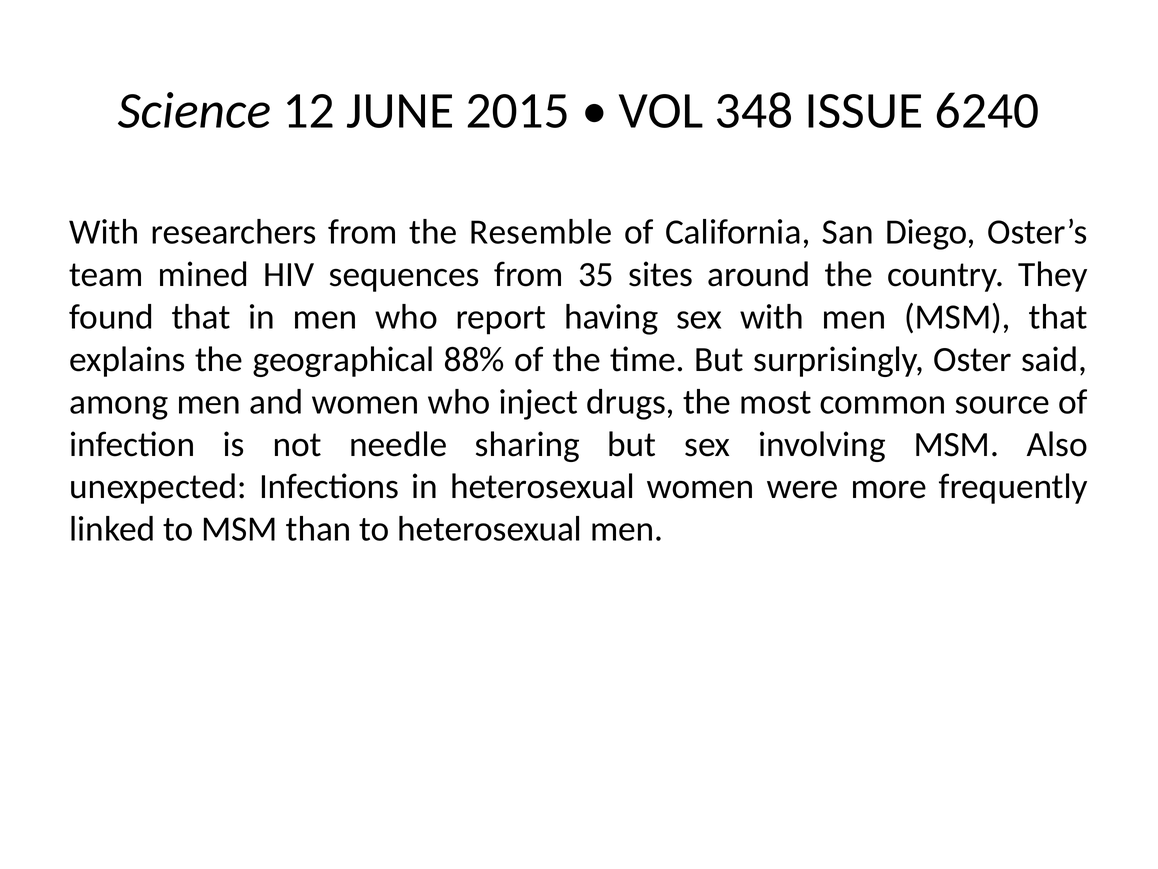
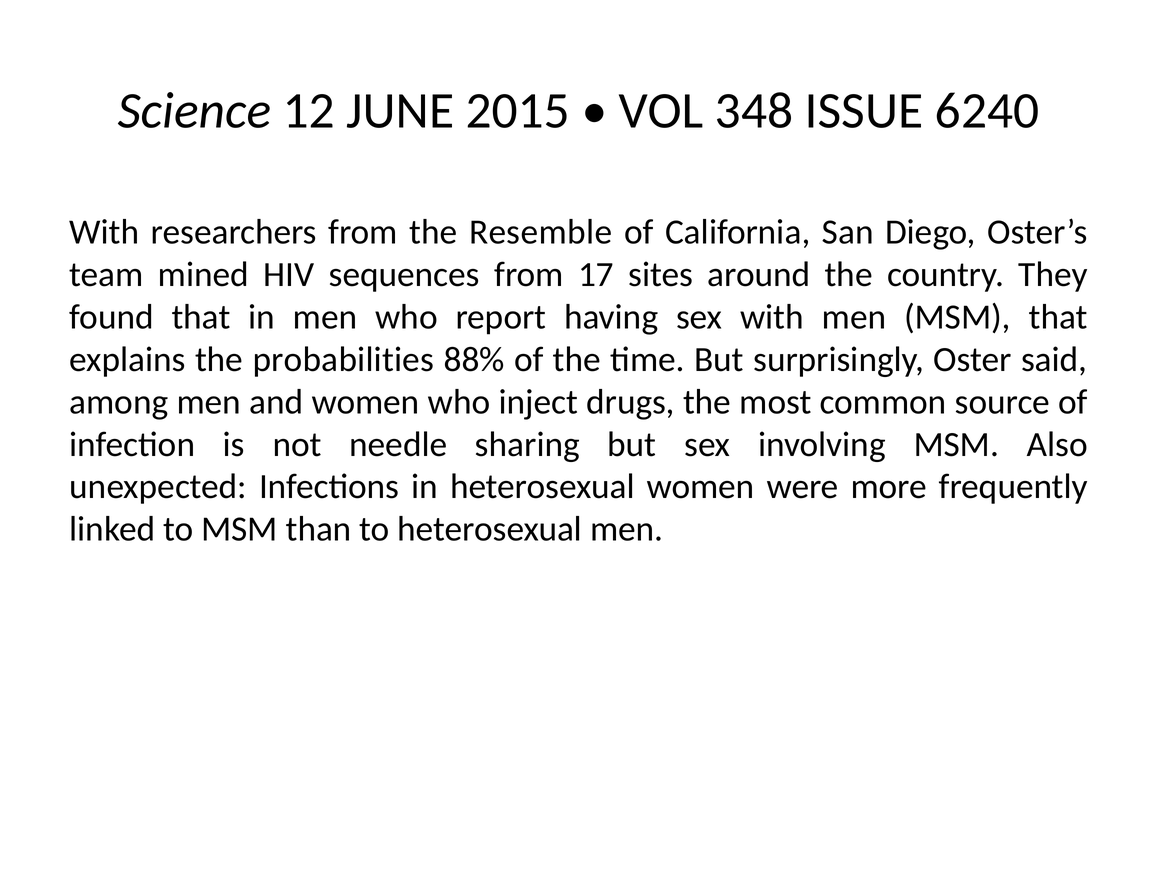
35: 35 -> 17 (596, 274)
geographical: geographical -> probabilities (343, 359)
